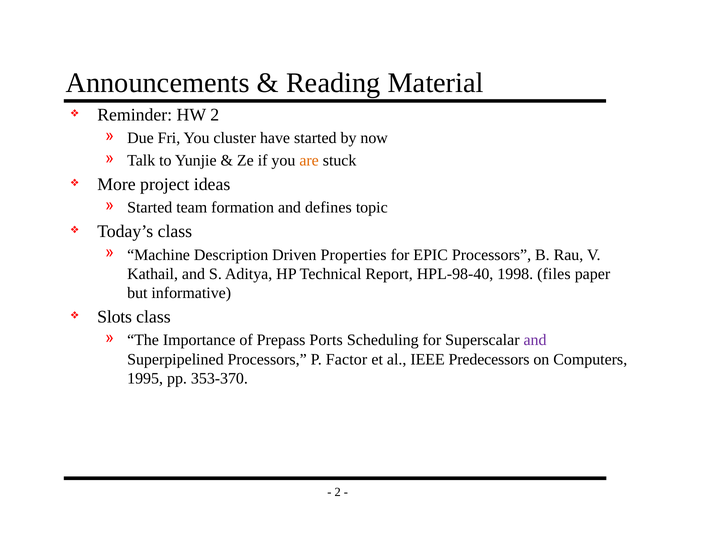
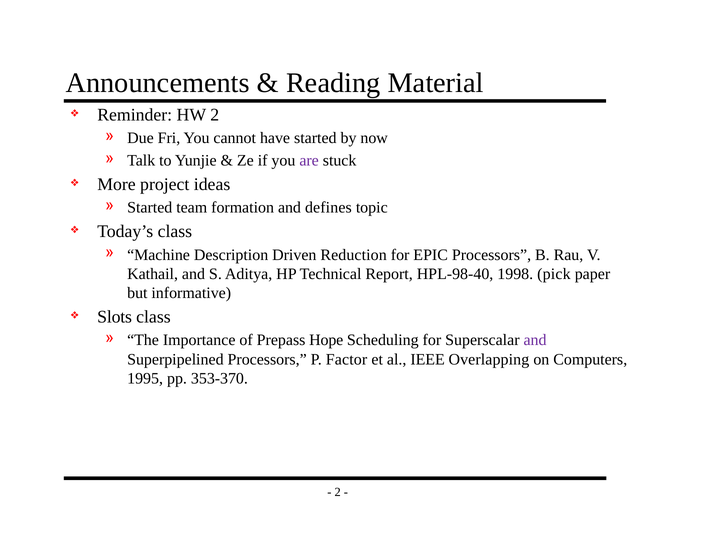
cluster: cluster -> cannot (235, 138)
are colour: orange -> purple (309, 161)
Properties: Properties -> Reduction (354, 255)
files: files -> pick (554, 274)
Ports: Ports -> Hope (326, 340)
Predecessors: Predecessors -> Overlapping (489, 360)
